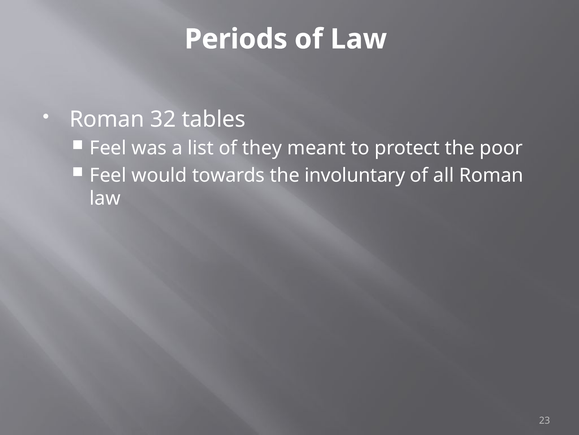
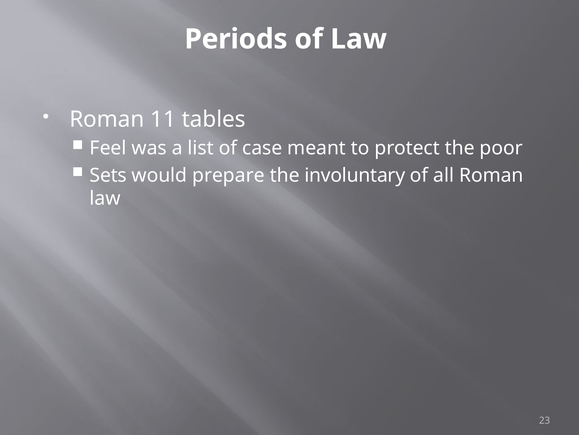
32: 32 -> 11 (163, 119)
they: they -> case (262, 148)
Feel: Feel -> Sets (108, 175)
towards: towards -> prepare (228, 175)
